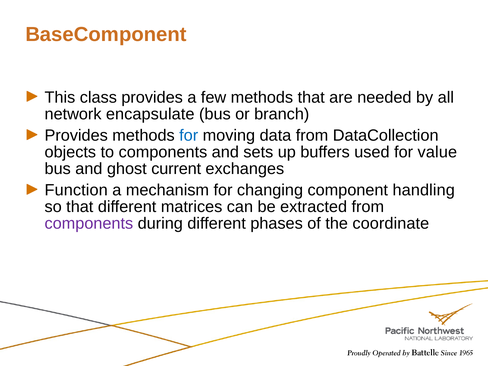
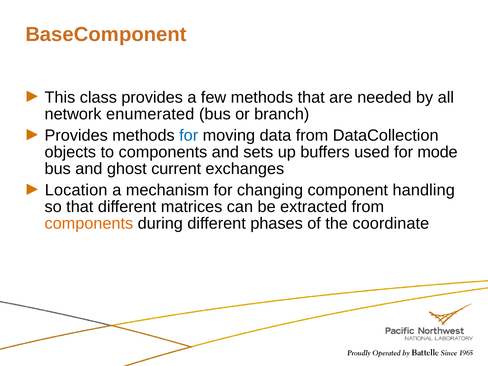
encapsulate: encapsulate -> enumerated (150, 114)
value: value -> mode (437, 152)
Function: Function -> Location (76, 190)
components colour: purple -> orange (89, 223)
